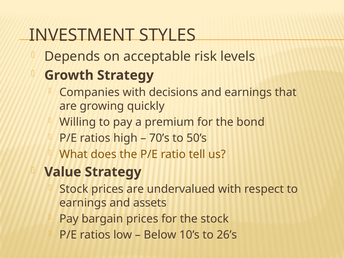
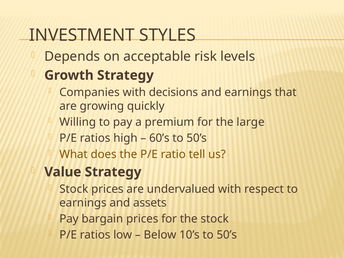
bond: bond -> large (250, 122)
70’s: 70’s -> 60’s (159, 138)
10’s to 26’s: 26’s -> 50’s (227, 235)
